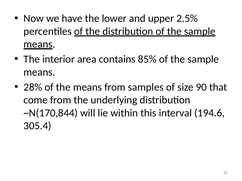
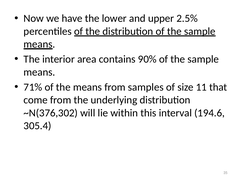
85%: 85% -> 90% (147, 59)
28%: 28% -> 71% (33, 87)
90: 90 -> 11 (201, 87)
~N(170,844: ~N(170,844 -> ~N(376,302 (51, 113)
